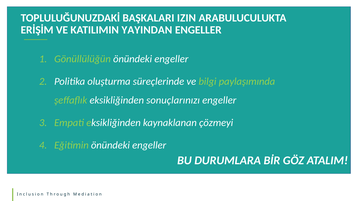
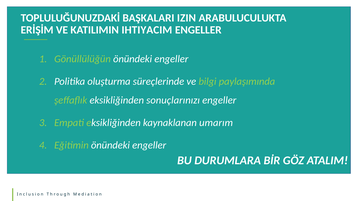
YAYINDAN: YAYINDAN -> IHTIYACIM (147, 30)
çözmeyi: çözmeyi -> umarım (216, 123)
